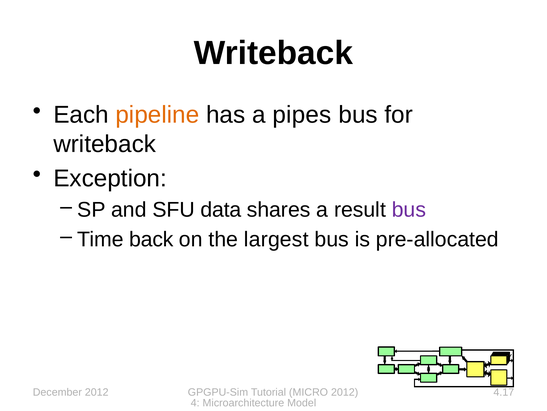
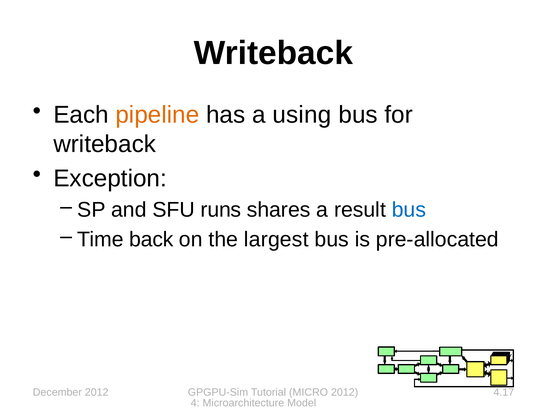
pipes: pipes -> using (302, 115)
data: data -> runs (221, 209)
bus colour: purple -> blue (409, 209)
